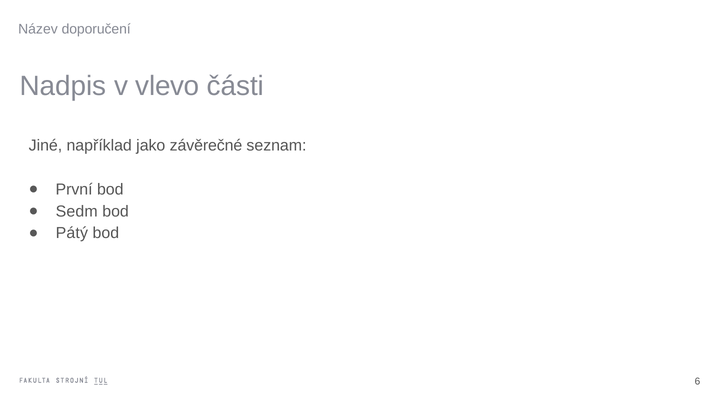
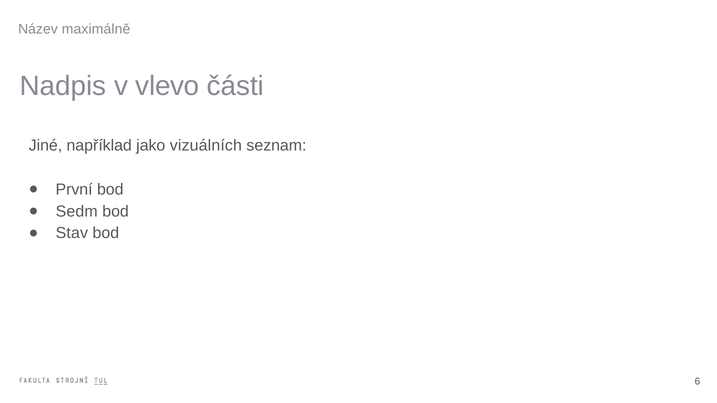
doporučení: doporučení -> maximálně (96, 29)
závěrečné: závěrečné -> vizuálních (206, 146)
Pátý: Pátý -> Stav (72, 233)
